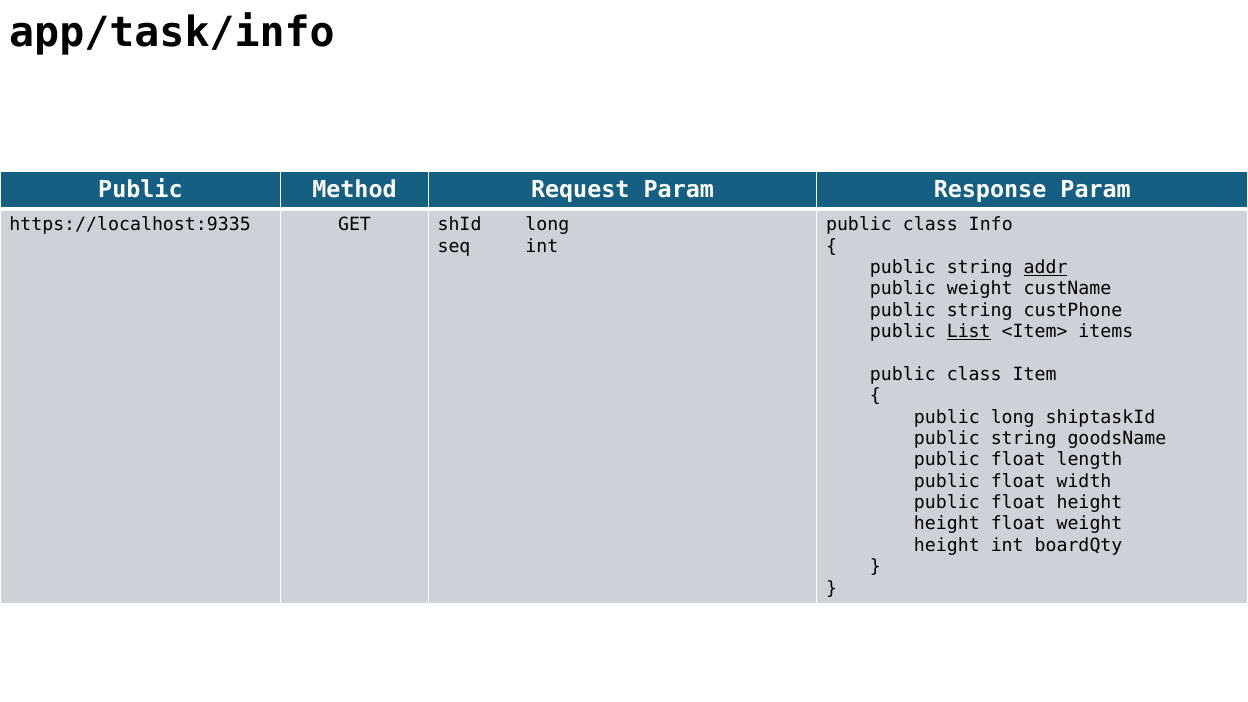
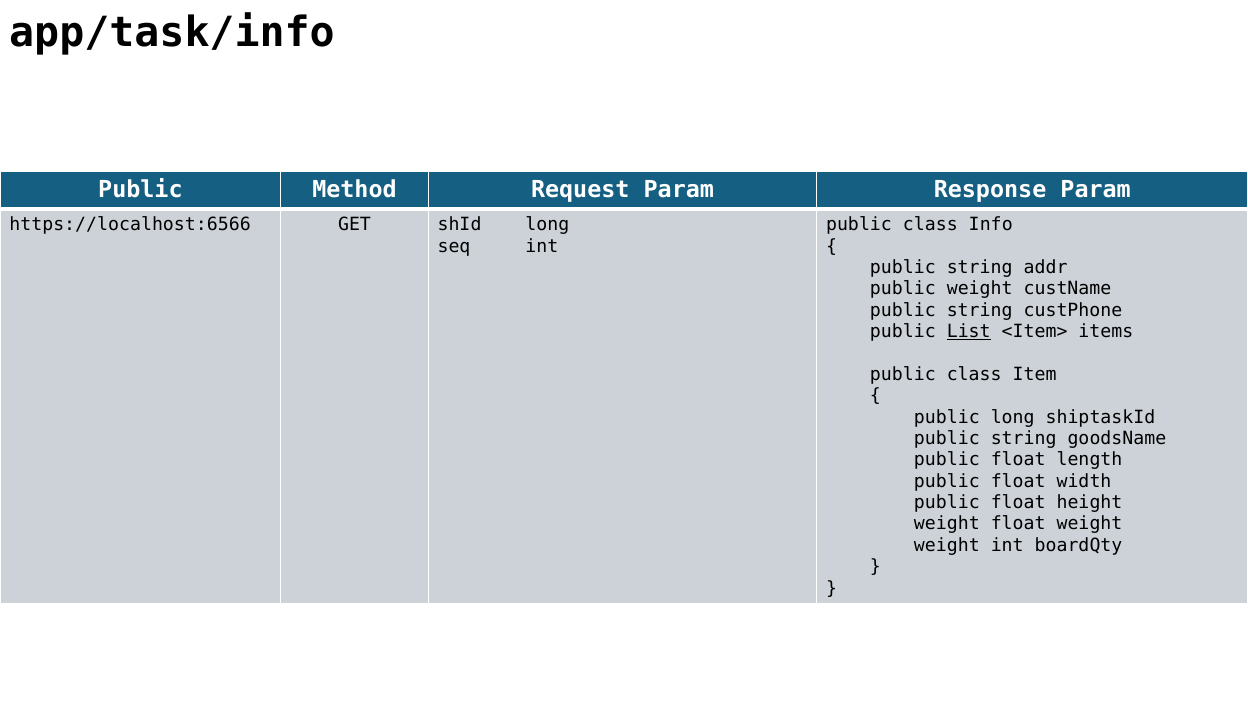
https://localhost:9335: https://localhost:9335 -> https://localhost:6566 (130, 225)
addr underline: present -> none (1046, 267)
height: height -> weight (947, 524)
height: height -> weight (947, 545)
